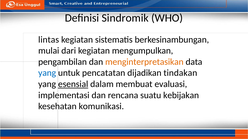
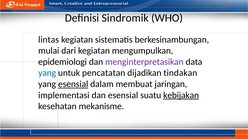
pengambilan: pengambilan -> epidemiologi (63, 62)
menginterpretasikan colour: orange -> purple (144, 62)
evaluasi: evaluasi -> jaringan (171, 84)
dan rencana: rencana -> esensial (123, 96)
kebijakan underline: none -> present (181, 96)
komunikasi: komunikasi -> mekanisme (101, 107)
